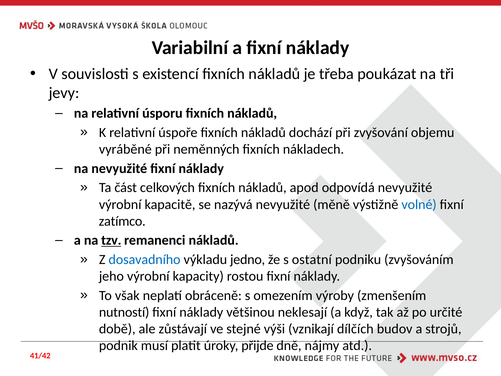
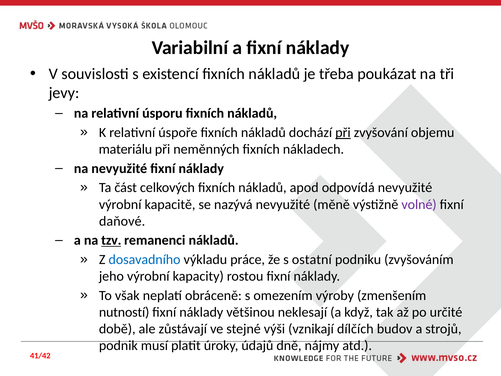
při underline: none -> present (343, 132)
vyráběné: vyráběné -> materiálu (125, 149)
volné colour: blue -> purple (419, 204)
zatímco: zatímco -> daňové (122, 221)
jedno: jedno -> práce (248, 259)
přijde: přijde -> údajů (257, 345)
